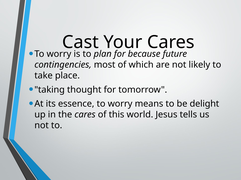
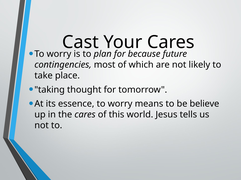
delight: delight -> believe (204, 104)
